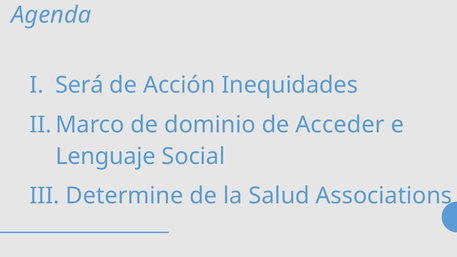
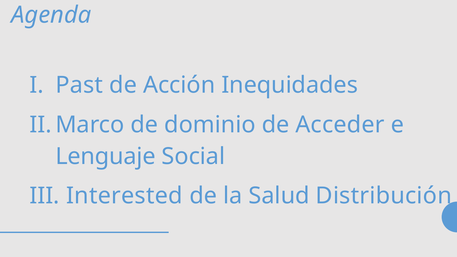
Será: Será -> Past (79, 85)
Determine: Determine -> Interested (124, 196)
Associations: Associations -> Distribución (384, 196)
